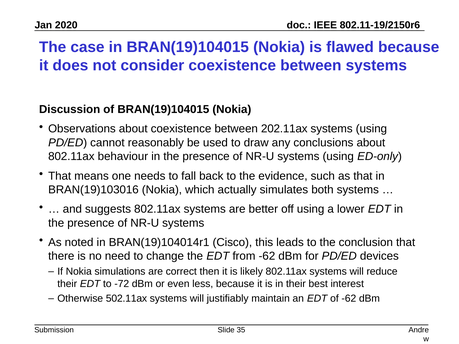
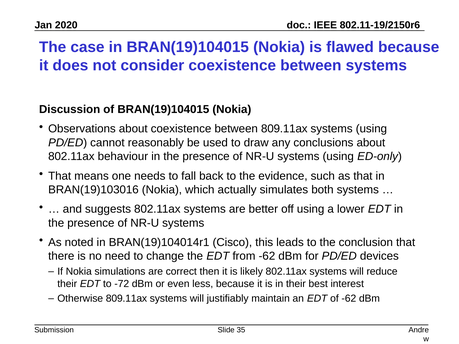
between 202.11ax: 202.11ax -> 809.11ax (284, 129)
Otherwise 502.11ax: 502.11ax -> 809.11ax (126, 299)
